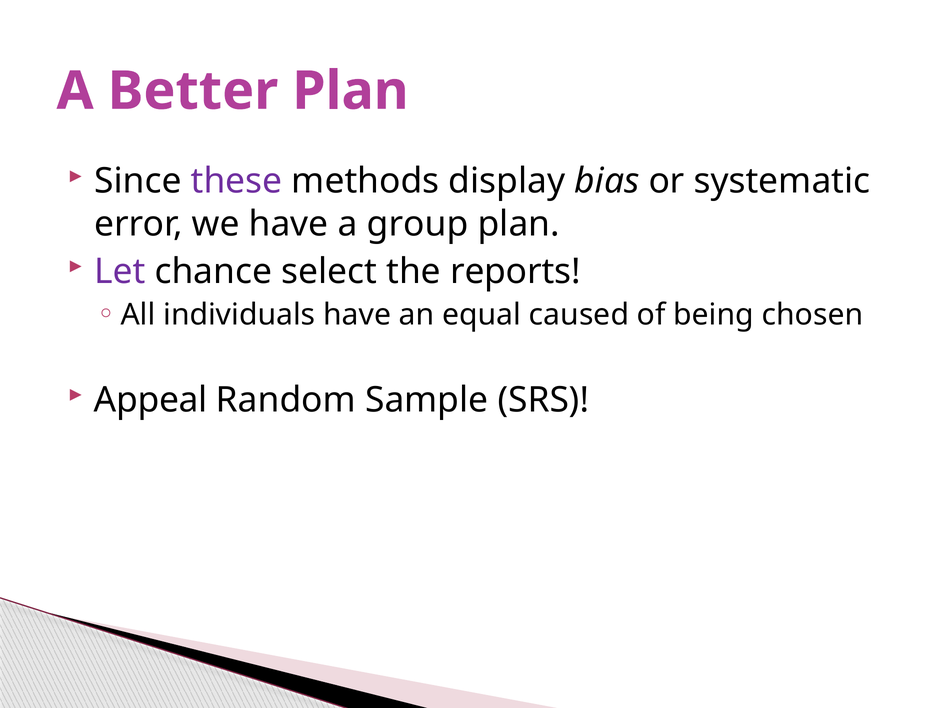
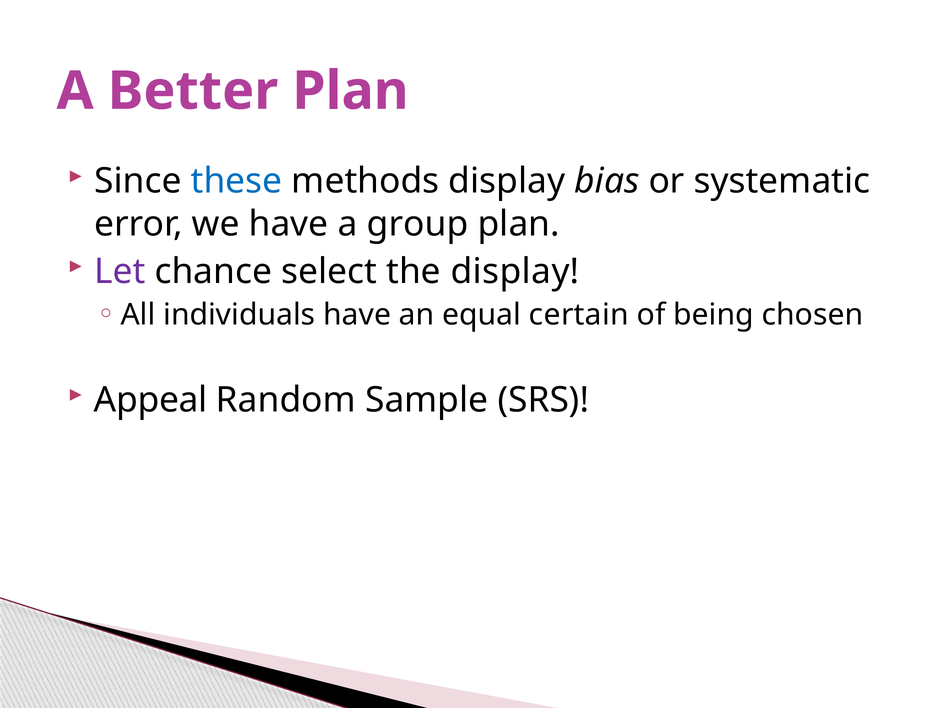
these colour: purple -> blue (237, 181)
the reports: reports -> display (515, 272)
caused: caused -> certain (579, 315)
